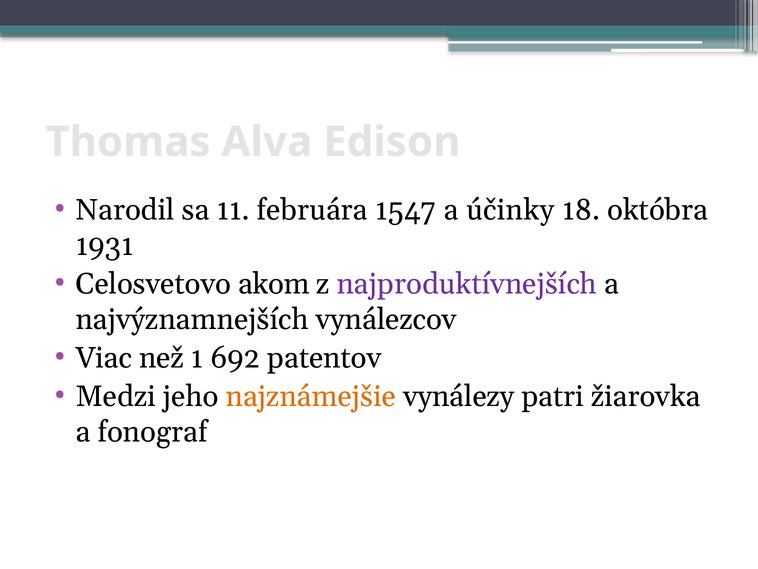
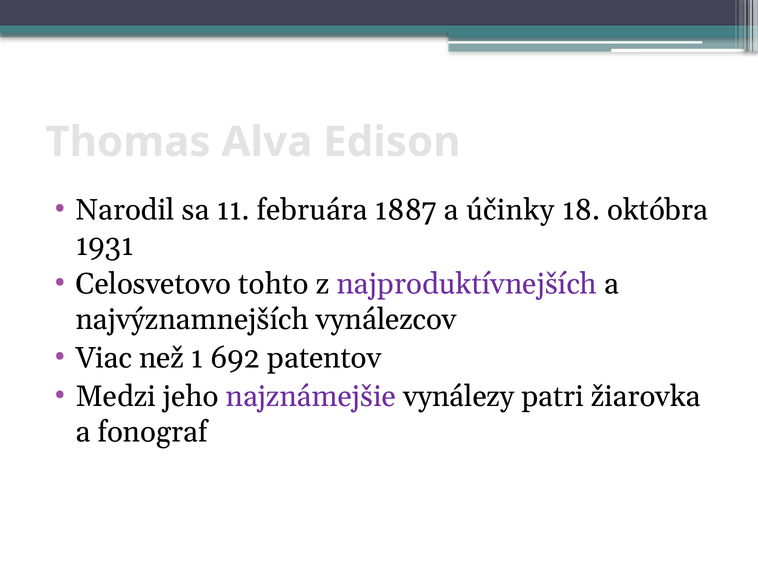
1547: 1547 -> 1887 (406, 210)
akom: akom -> tohto (274, 284)
najznámejšie colour: orange -> purple (311, 396)
